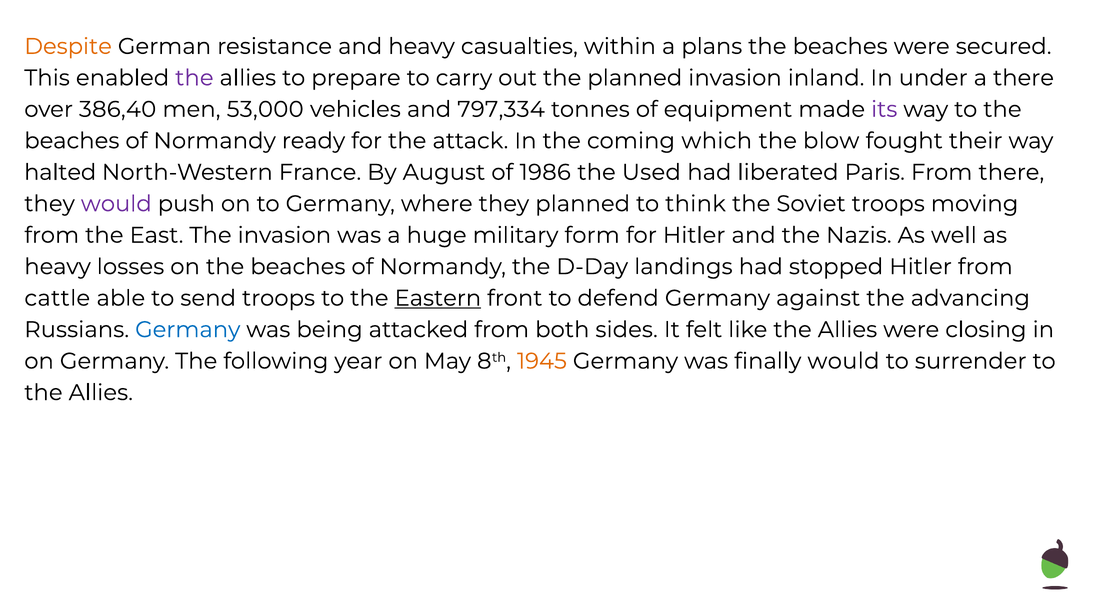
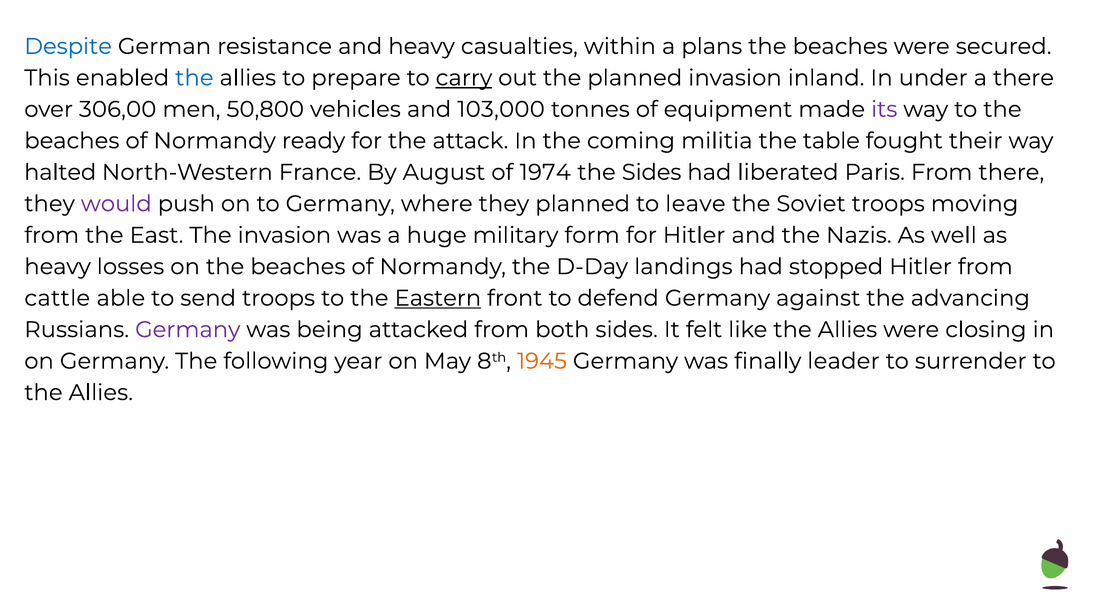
Despite colour: orange -> blue (68, 46)
the colour: purple -> blue (194, 78)
carry underline: none -> present (464, 78)
386,40: 386,40 -> 306,00 (118, 109)
53,000: 53,000 -> 50,800 (265, 109)
797,334: 797,334 -> 103,000 (501, 109)
which: which -> militia (717, 141)
blow: blow -> table (831, 141)
1986: 1986 -> 1974 (545, 172)
the Used: Used -> Sides (652, 172)
think: think -> leave (695, 204)
Germany colour: blue -> purple (188, 329)
finally would: would -> leader (844, 361)
